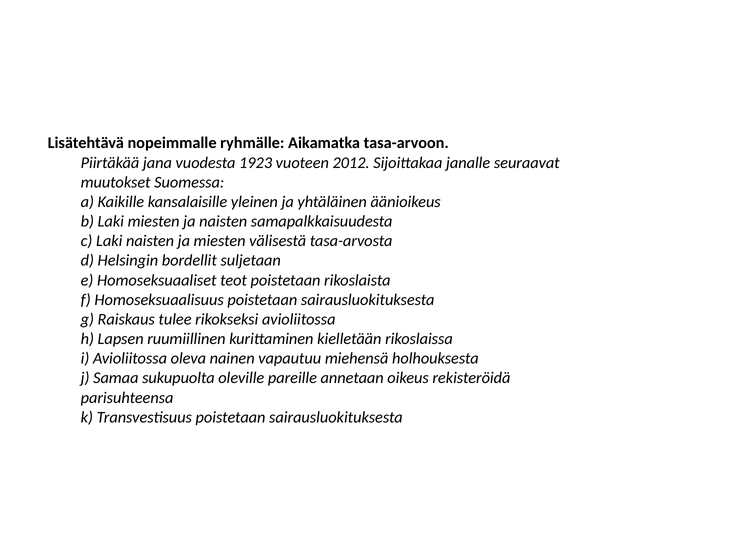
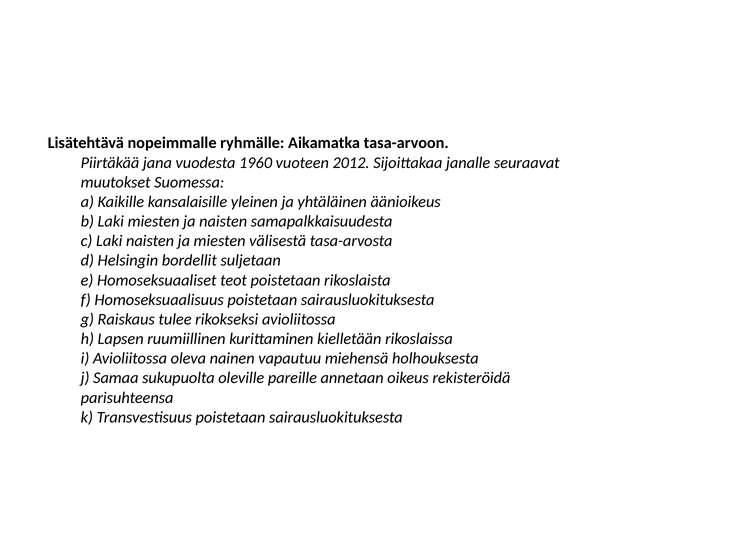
1923: 1923 -> 1960 (256, 163)
